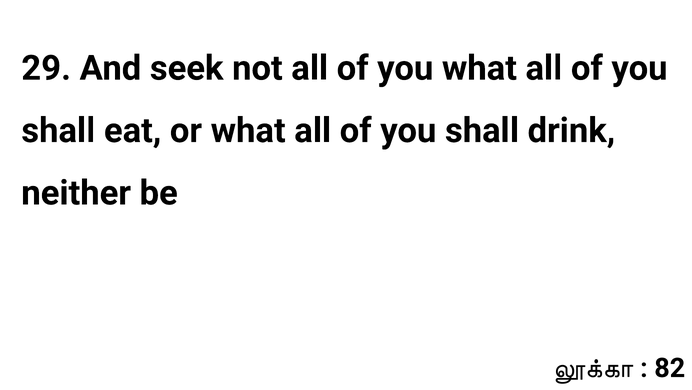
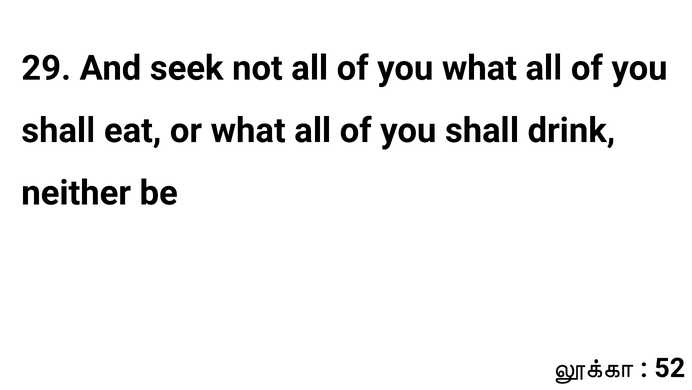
82: 82 -> 52 (670, 367)
